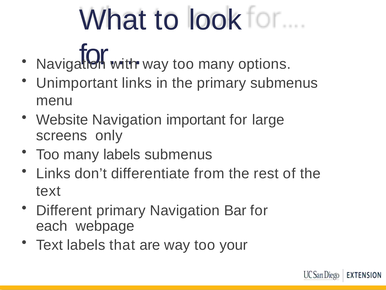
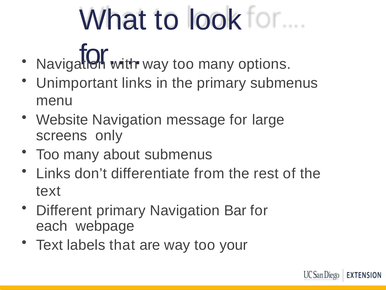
important: important -> message (196, 120)
many labels: labels -> about (122, 154)
